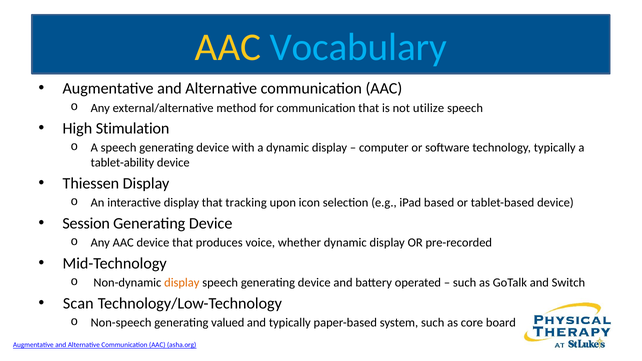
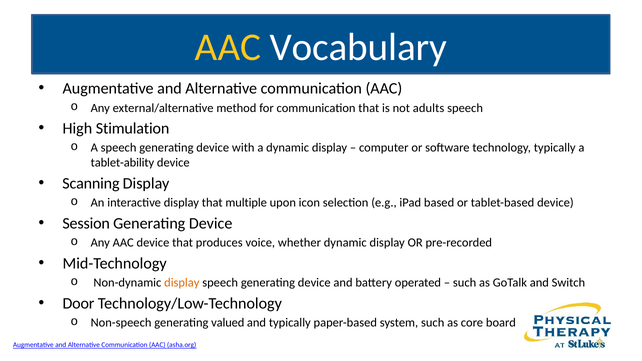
Vocabulary colour: light blue -> white (358, 47)
utilize: utilize -> adults (429, 108)
Thiessen: Thiessen -> Scanning (91, 183)
tracking: tracking -> multiple (246, 203)
Scan: Scan -> Door (78, 303)
